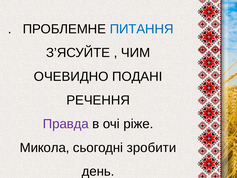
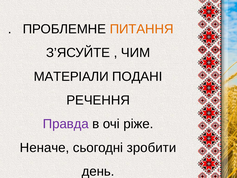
ПИТАННЯ colour: blue -> orange (142, 29)
ОЧЕВИДНО: ОЧЕВИДНО -> МАТЕРІАЛИ (71, 76)
Микола: Микола -> Неначе (45, 147)
